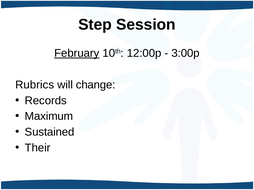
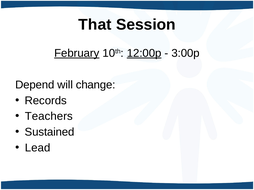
Step: Step -> That (95, 25)
12:00p underline: none -> present (144, 53)
Rubrics: Rubrics -> Depend (35, 85)
Maximum: Maximum -> Teachers (49, 117)
Their: Their -> Lead (38, 148)
